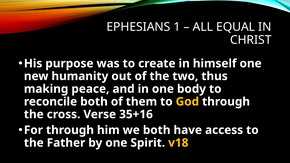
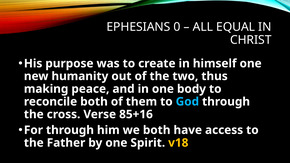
1: 1 -> 0 (177, 27)
God colour: yellow -> light blue (187, 102)
35+16: 35+16 -> 85+16 (136, 114)
